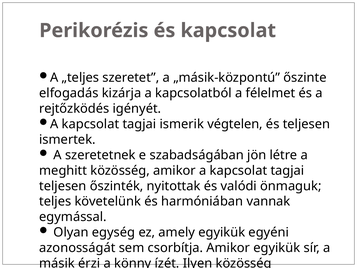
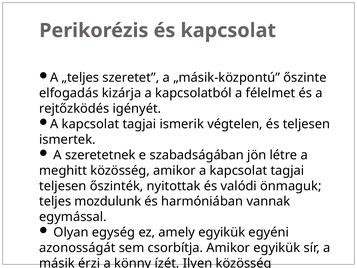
követelünk: követelünk -> mozdulunk (108, 201)
